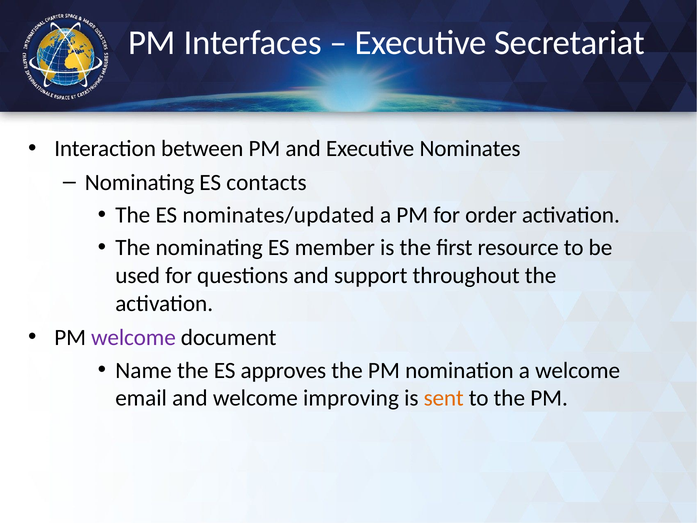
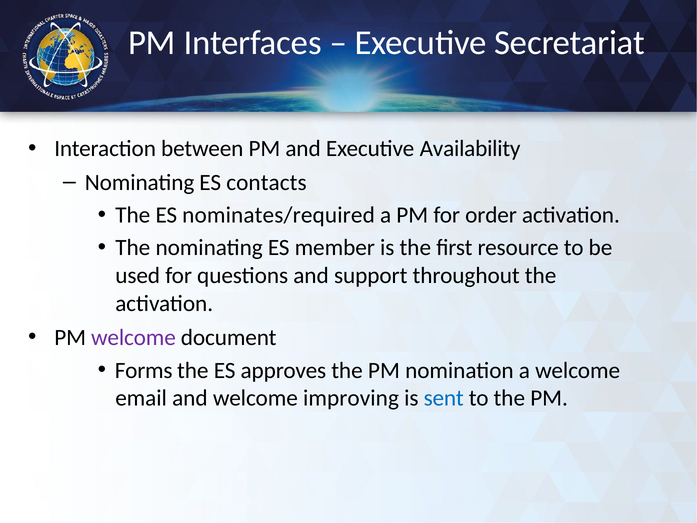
Nominates: Nominates -> Availability (470, 149)
nominates/updated: nominates/updated -> nominates/required (279, 215)
Name: Name -> Forms (144, 370)
sent colour: orange -> blue (444, 398)
